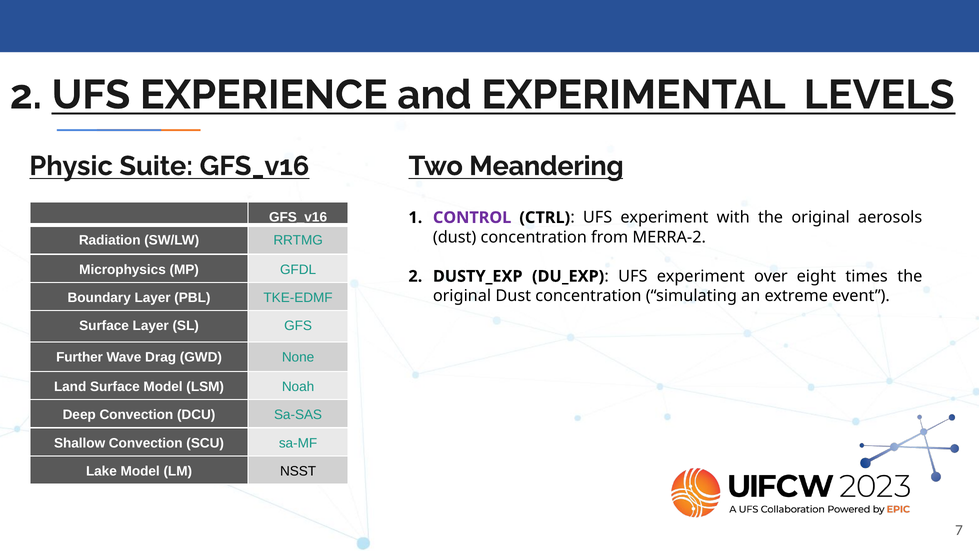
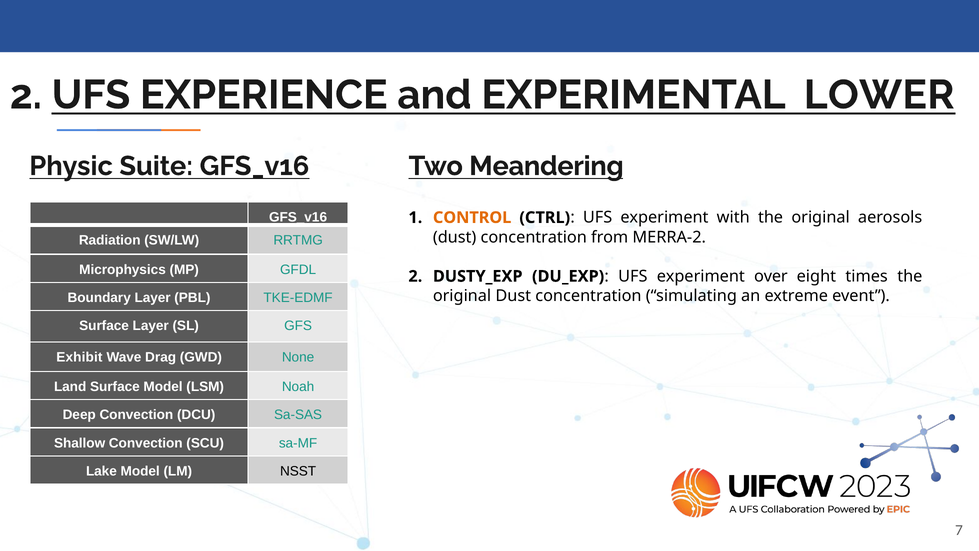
LEVELS: LEVELS -> LOWER (879, 95)
CONTROL colour: purple -> orange (472, 217)
Further: Further -> Exhibit (79, 357)
